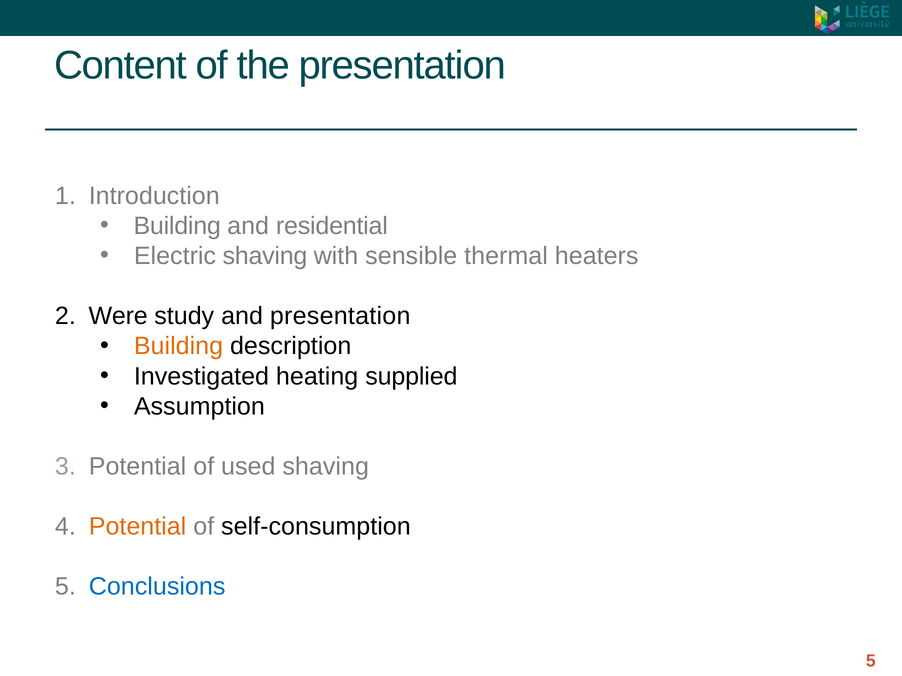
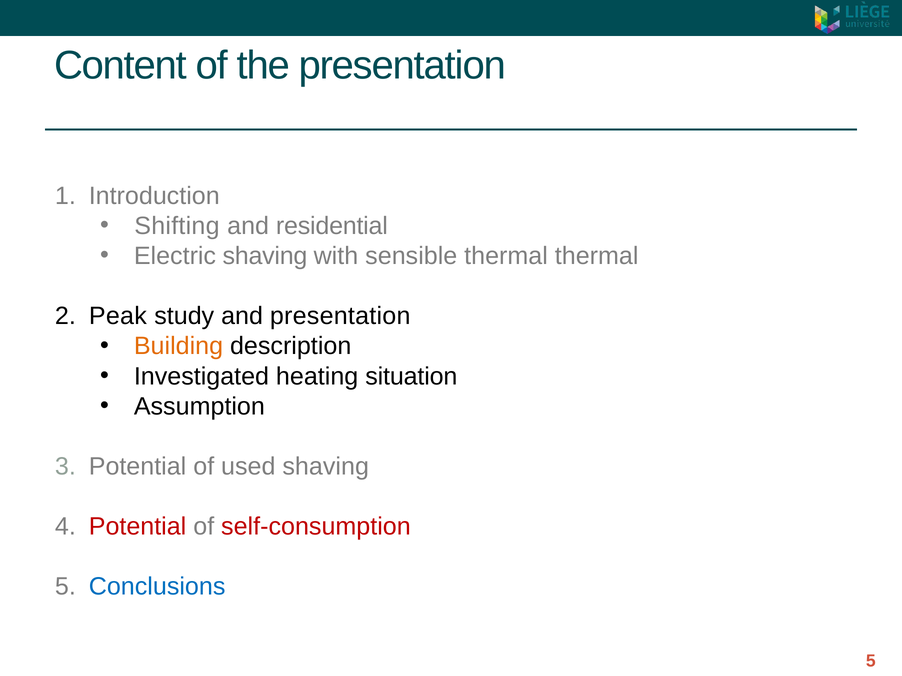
Building: Building -> Shifting (177, 226)
thermal heaters: heaters -> thermal (597, 256)
Were: Were -> Peak (118, 316)
supplied: supplied -> situation (411, 377)
Potential colour: orange -> red (138, 527)
self-consumption colour: black -> red (316, 527)
